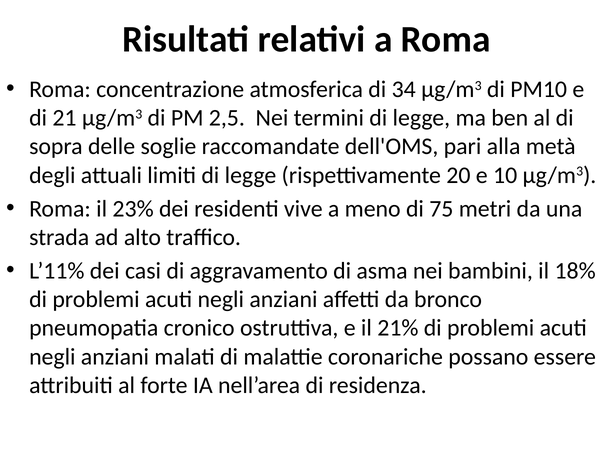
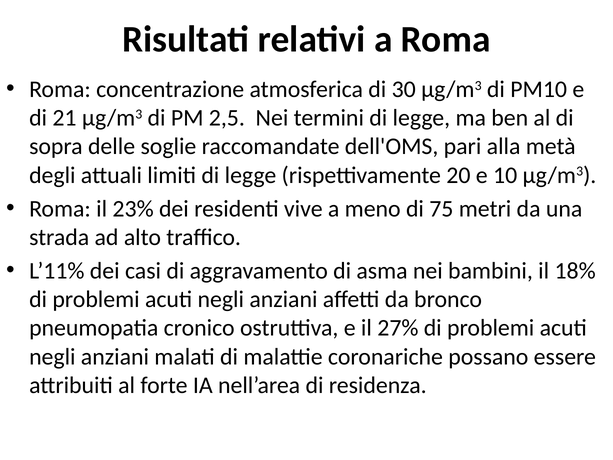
34: 34 -> 30 (404, 89)
21%: 21% -> 27% (398, 328)
